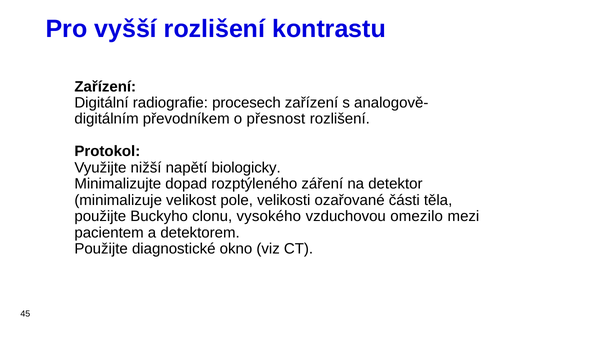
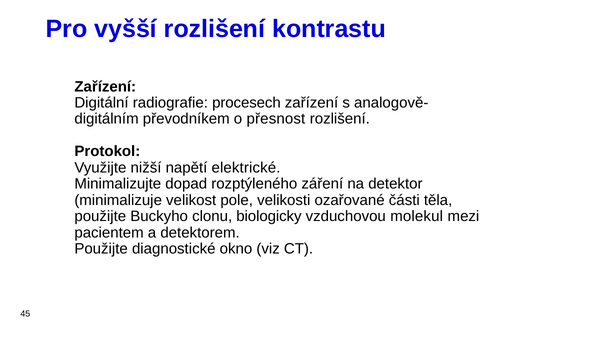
biologicky: biologicky -> elektrické (246, 168)
vysokého: vysokého -> biologicky (269, 216)
omezilo: omezilo -> molekul (417, 216)
